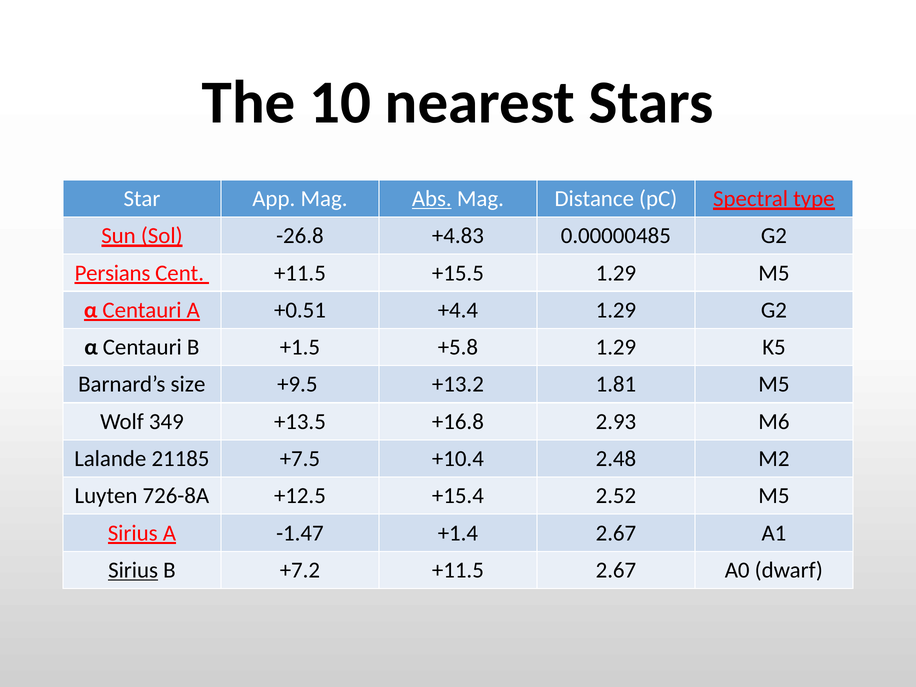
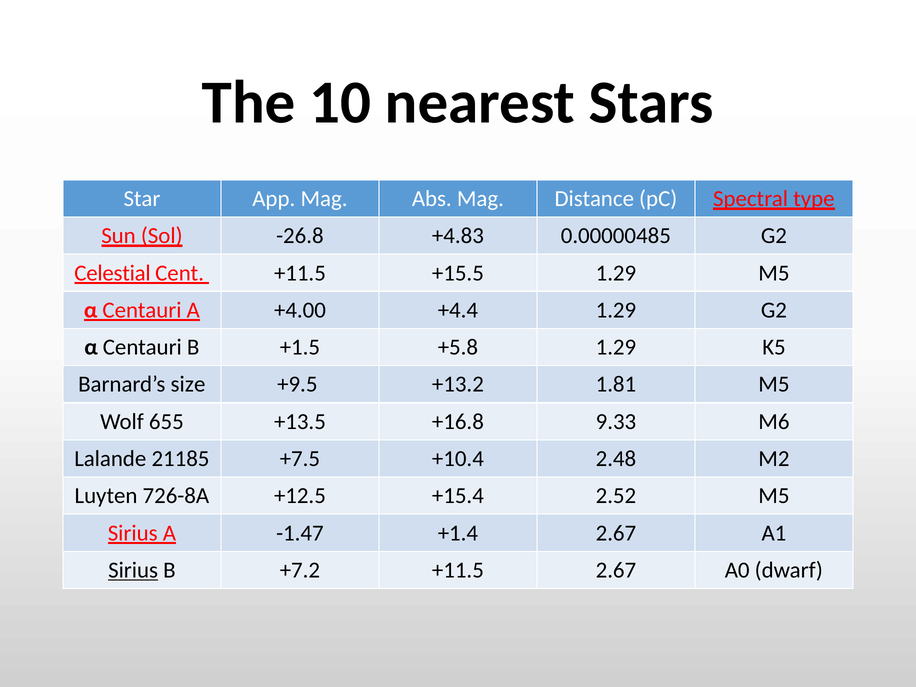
Abs underline: present -> none (432, 199)
Persians: Persians -> Celestial (113, 273)
+0.51: +0.51 -> +4.00 (300, 310)
349: 349 -> 655 (166, 422)
2.93: 2.93 -> 9.33 (616, 422)
